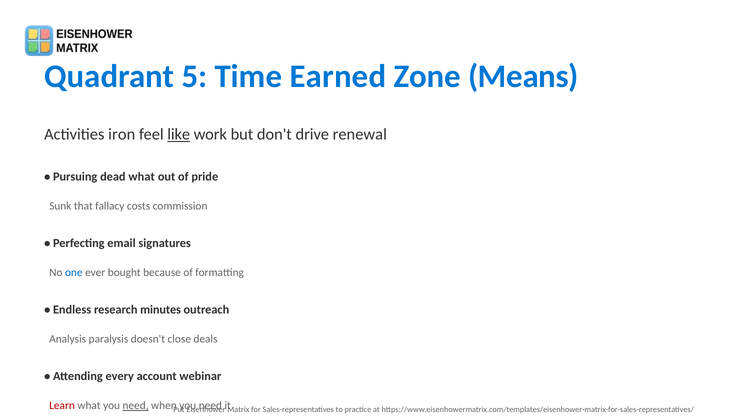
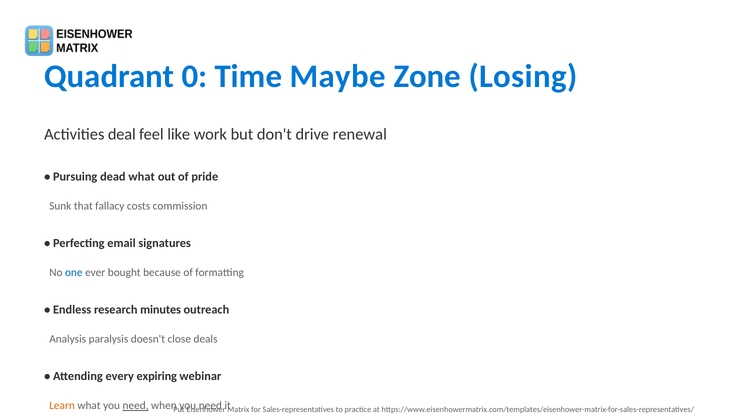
5: 5 -> 0 (194, 76)
Earned: Earned -> Maybe (338, 76)
Means: Means -> Losing (523, 76)
iron: iron -> deal (122, 134)
like underline: present -> none (179, 134)
account: account -> expiring (157, 376)
Learn colour: red -> orange (62, 405)
